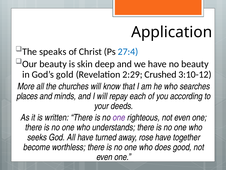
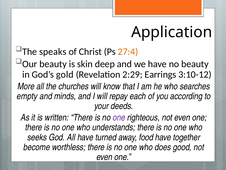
27:4 colour: blue -> orange (128, 51)
Crushed: Crushed -> Earrings (160, 74)
places: places -> empty (27, 96)
rose: rose -> food (146, 137)
